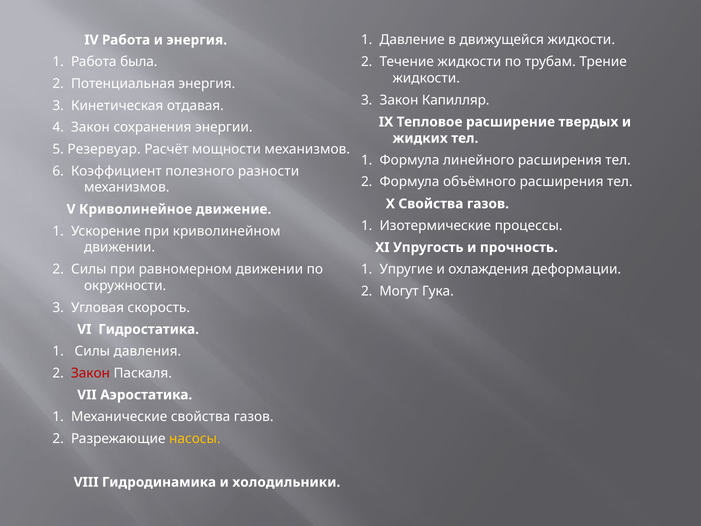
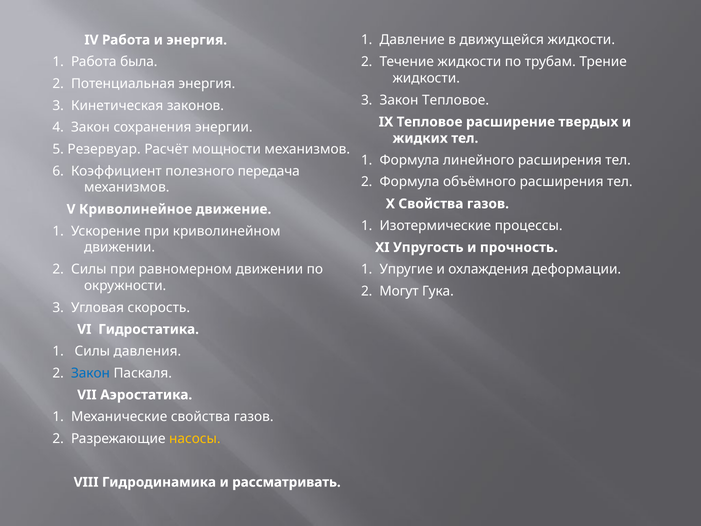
Закон Капилляр: Капилляр -> Тепловое (456, 100)
отдавая: отдавая -> законов (195, 105)
разности: разности -> передача (269, 171)
Закон colour: red -> blue (90, 373)
холодильники: холодильники -> рассматривать (286, 482)
